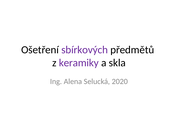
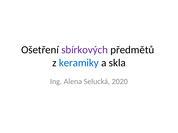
keramiky colour: purple -> blue (79, 63)
